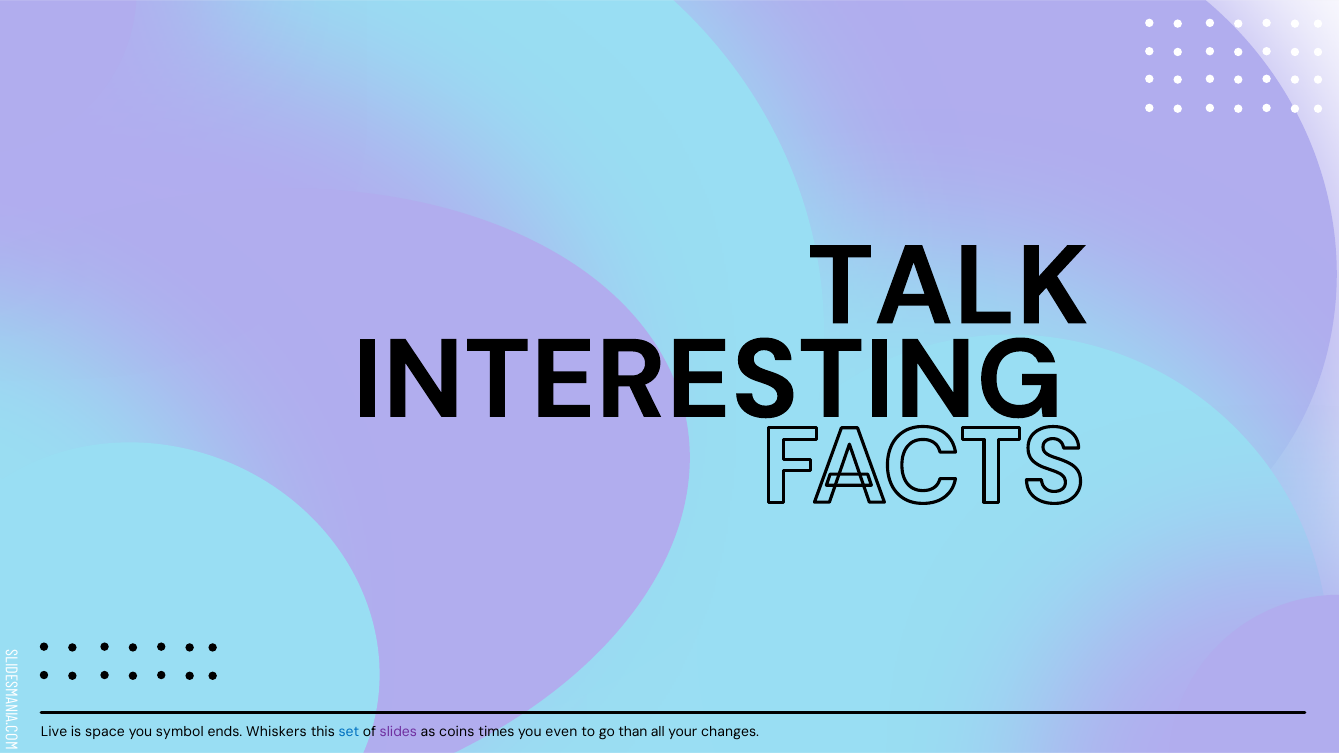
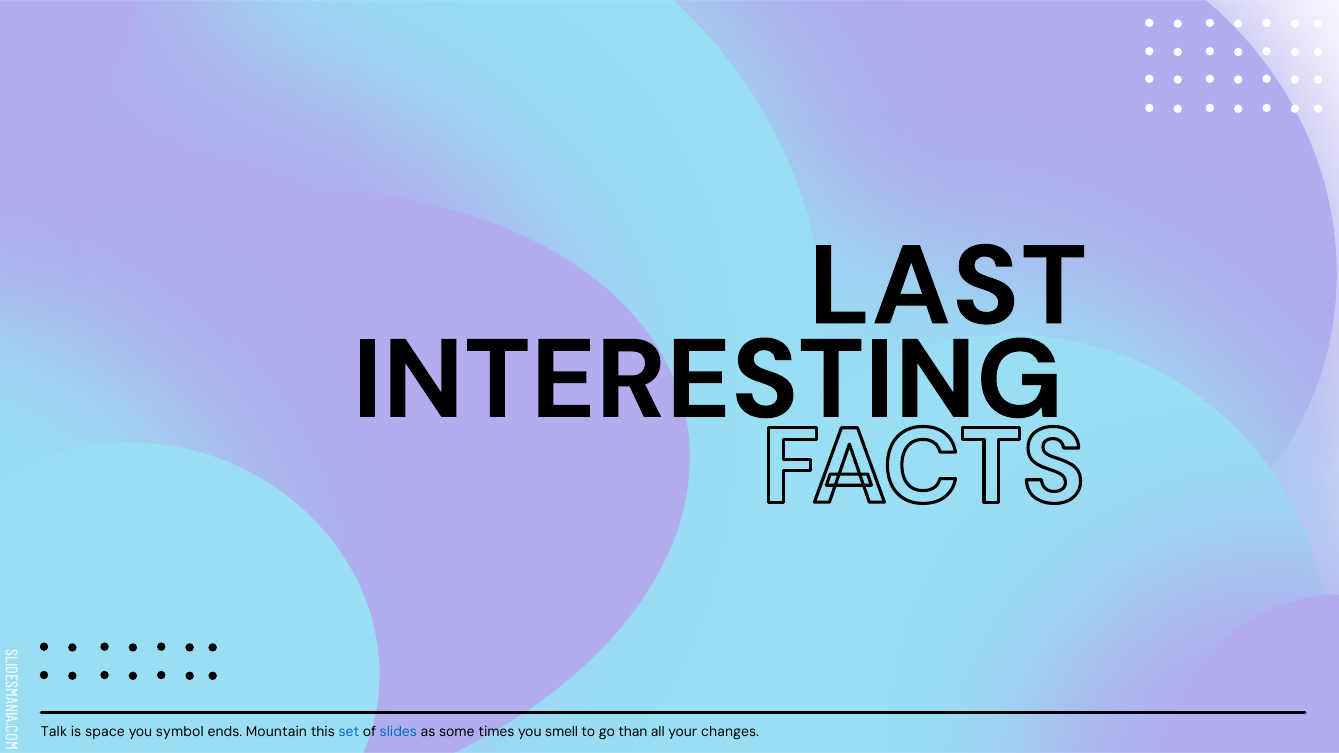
TALK: TALK -> LAST (948, 287)
Live: Live -> Talk (54, 732)
Whiskers: Whiskers -> Mountain (276, 732)
slides colour: purple -> blue (398, 732)
coins: coins -> some (457, 732)
even: even -> smell (562, 732)
